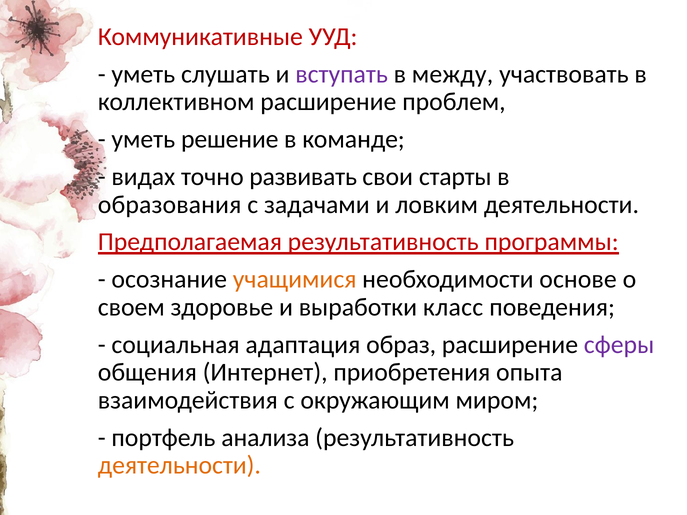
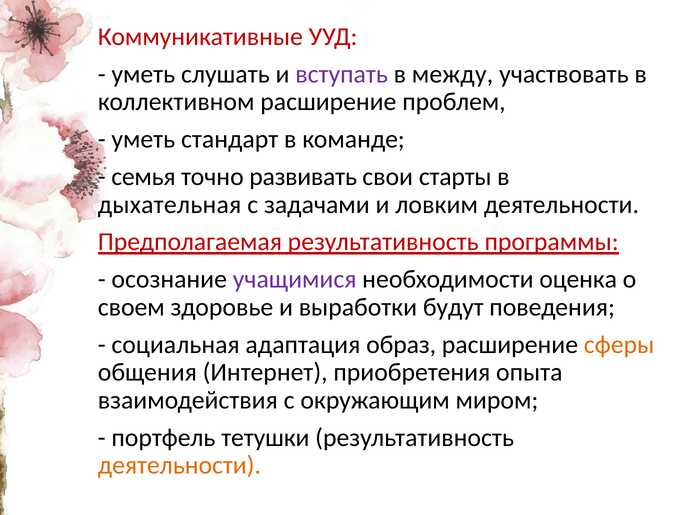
решение: решение -> стандарт (230, 139)
видах: видах -> семья (143, 177)
образования: образования -> дыхательная (170, 205)
учащимися colour: orange -> purple (295, 279)
основе: основе -> оценка (578, 279)
класс: класс -> будут (453, 307)
сферы colour: purple -> orange (619, 345)
анализа: анализа -> тетушки (265, 438)
